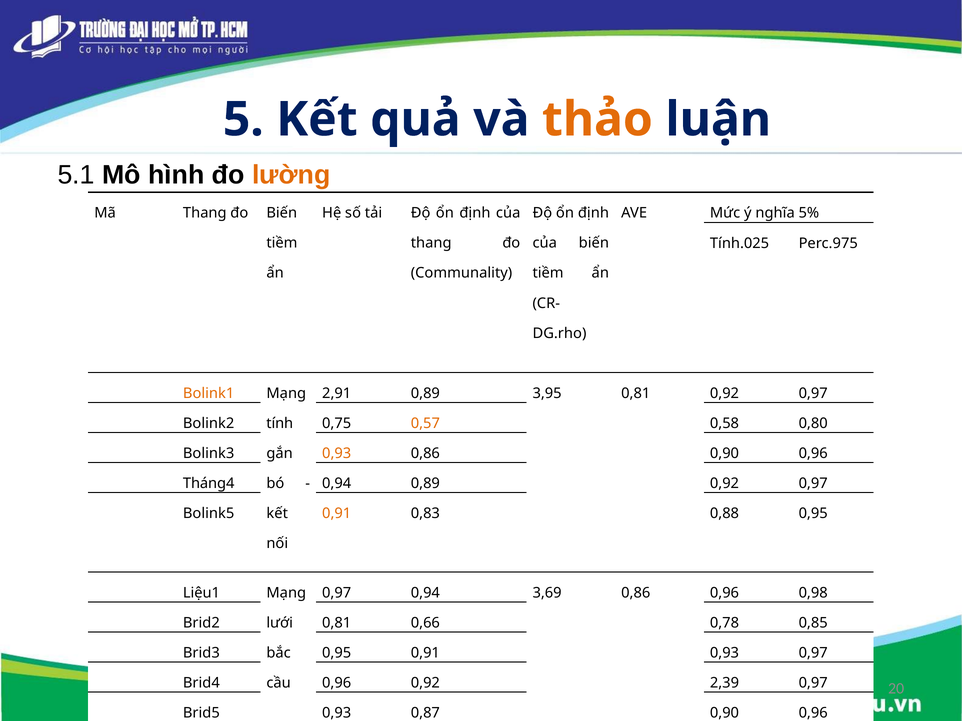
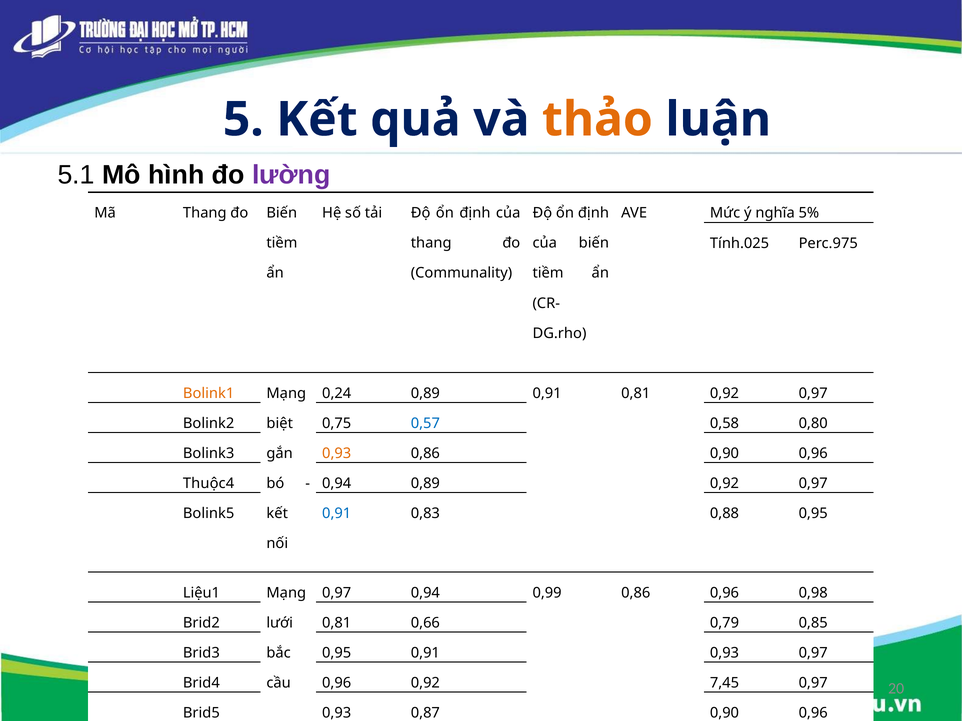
lường colour: orange -> purple (291, 175)
2,91: 2,91 -> 0,24 (337, 394)
0,89 3,95: 3,95 -> 0,91 (547, 394)
tính: tính -> biệt (280, 424)
0,57 colour: orange -> blue (425, 424)
Tháng4: Tháng4 -> Thuộc4 (209, 484)
0,91 colour: orange -> blue (337, 514)
3,69: 3,69 -> 0,99 (547, 593)
0,78: 0,78 -> 0,79 (724, 623)
2,39: 2,39 -> 7,45 (724, 683)
